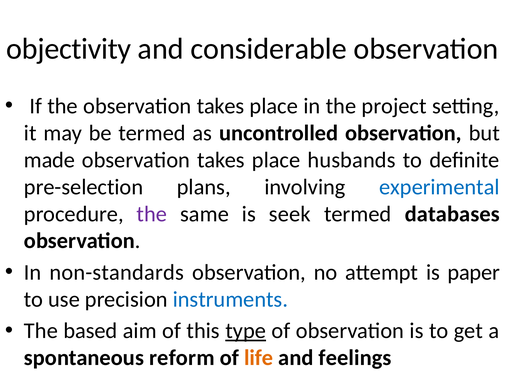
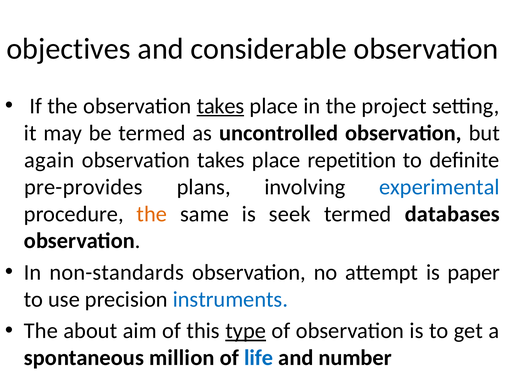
objectivity: objectivity -> objectives (69, 49)
takes underline: none -> present (221, 106)
made: made -> again (49, 160)
husbands: husbands -> repetition (352, 160)
pre-selection: pre-selection -> pre-provides (83, 187)
the colour: purple -> orange (152, 214)
based: based -> about (90, 331)
reform: reform -> million (182, 358)
life colour: orange -> blue (259, 358)
feelings: feelings -> number (355, 358)
